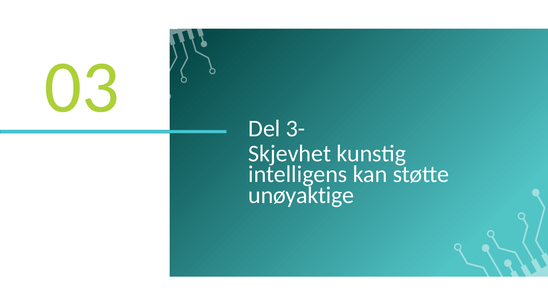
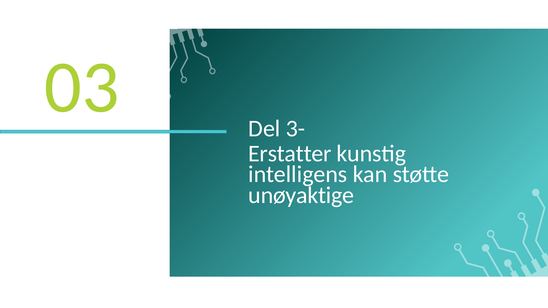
Skjevhet: Skjevhet -> Erstatter (290, 154)
